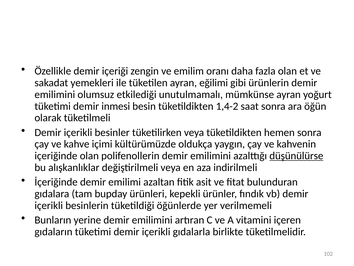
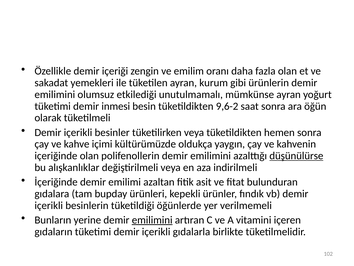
eğilimi: eğilimi -> kurum (214, 83)
1,4-2: 1,4-2 -> 9,6-2 (227, 106)
emilimini underline: none -> present (152, 220)
